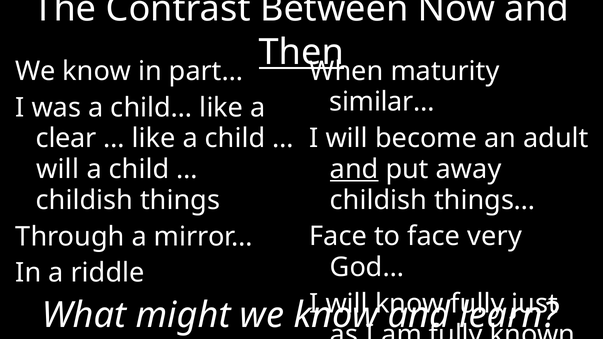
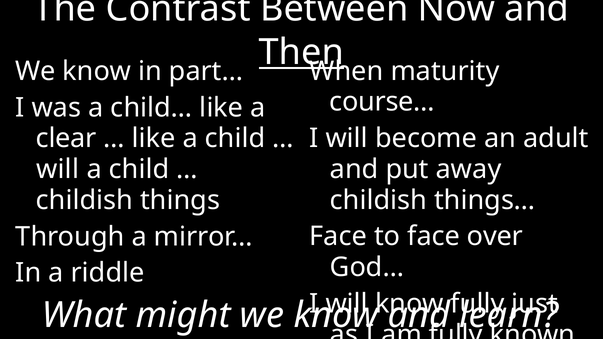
similar…: similar… -> course… (382, 102)
and underline: present -> none (354, 169)
very: very -> over (495, 237)
